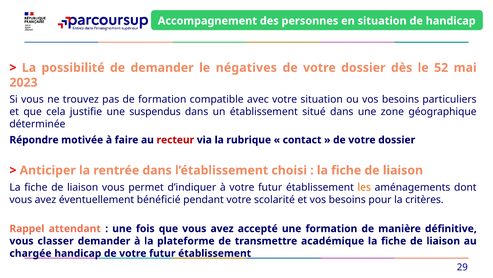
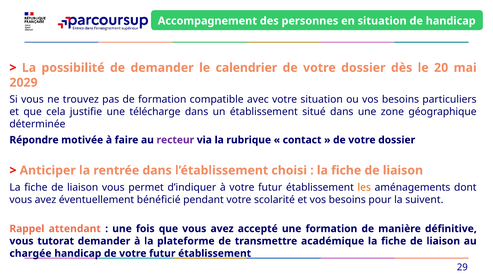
négatives: négatives -> calendrier (246, 68)
52: 52 -> 20 (441, 68)
2023: 2023 -> 2029 (24, 82)
suspendus: suspendus -> télécharge (155, 112)
recteur colour: red -> purple (175, 140)
critères: critères -> suivent (424, 199)
classer: classer -> tutorat (56, 240)
